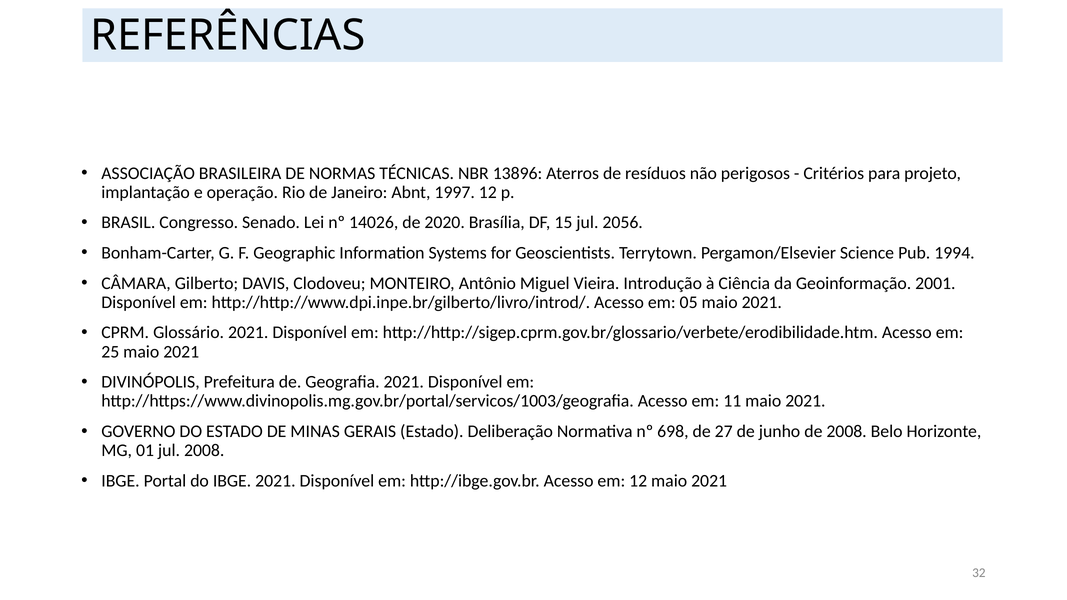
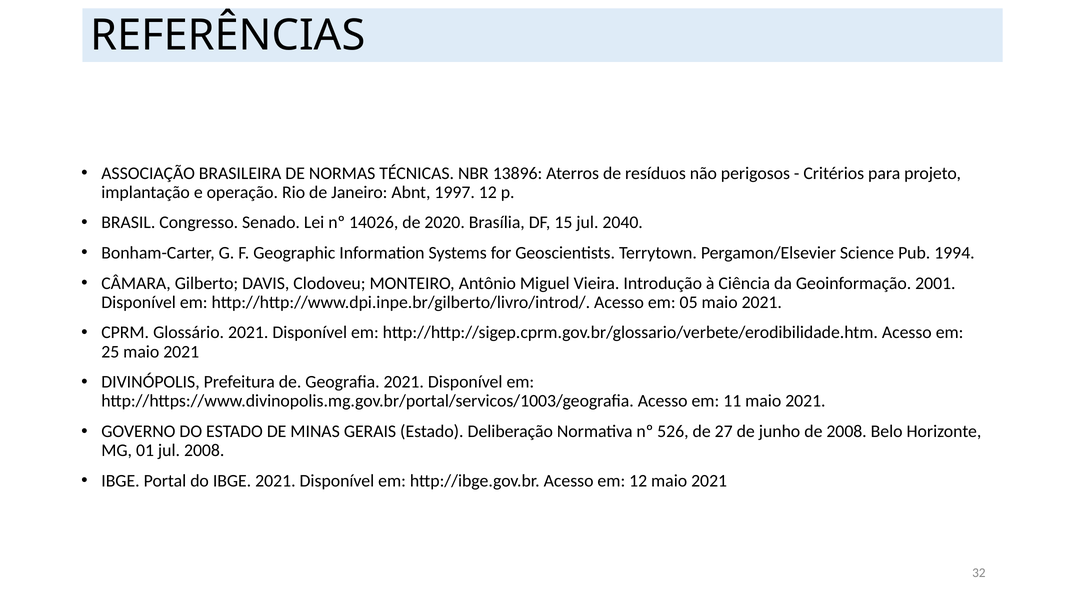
2056: 2056 -> 2040 (623, 223)
698: 698 -> 526 (673, 432)
